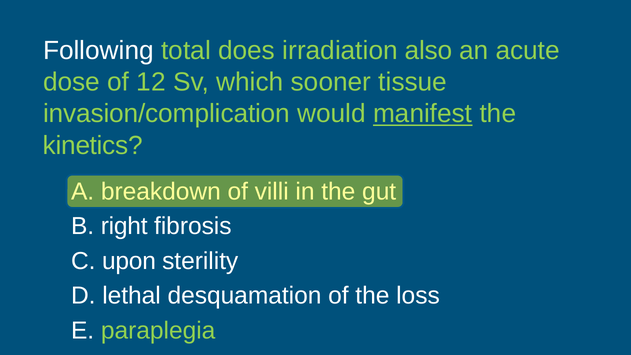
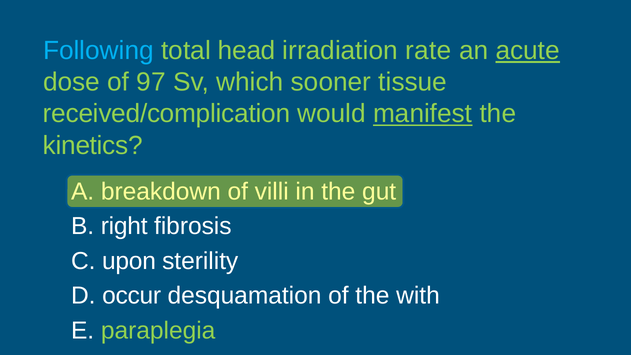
Following colour: white -> light blue (98, 51)
does: does -> head (247, 51)
also: also -> rate (428, 51)
acute underline: none -> present (528, 51)
12: 12 -> 97 (151, 82)
invasion/complication: invasion/complication -> received/complication (167, 114)
lethal: lethal -> occur (132, 296)
loss: loss -> with (418, 296)
